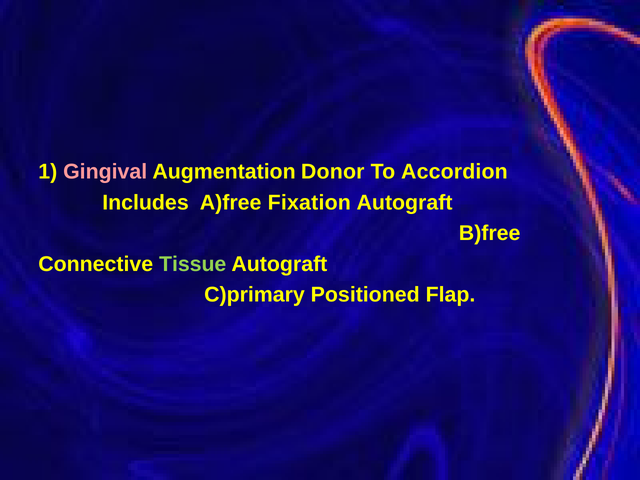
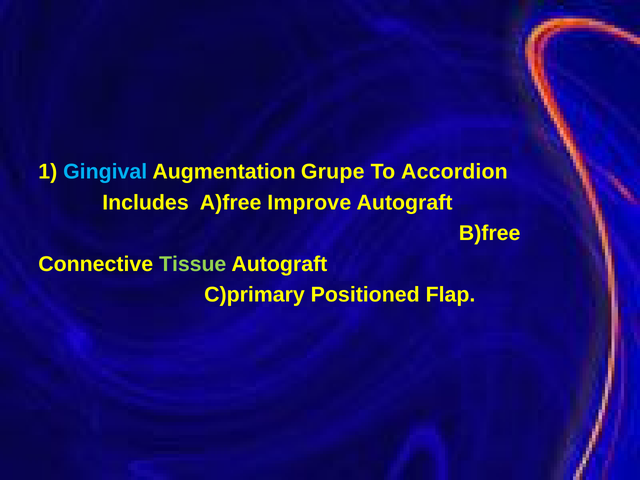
Gingival colour: pink -> light blue (105, 172)
Donor: Donor -> Grupe (333, 172)
Fixation: Fixation -> Improve (309, 203)
